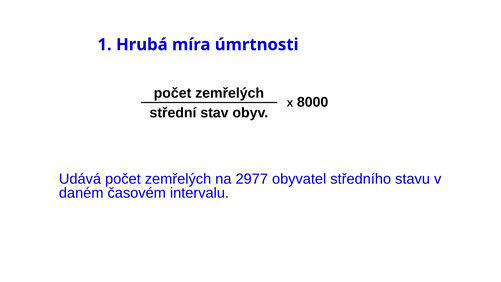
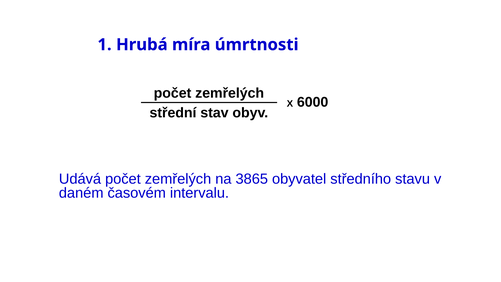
8000: 8000 -> 6000 (313, 102)
2977: 2977 -> 3865 (252, 179)
